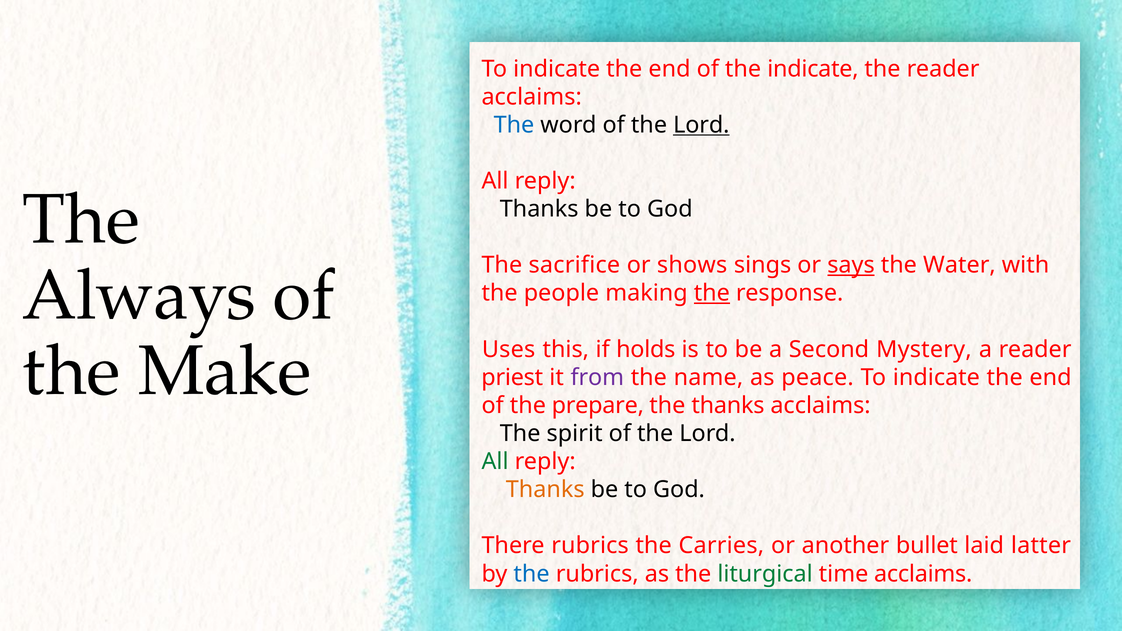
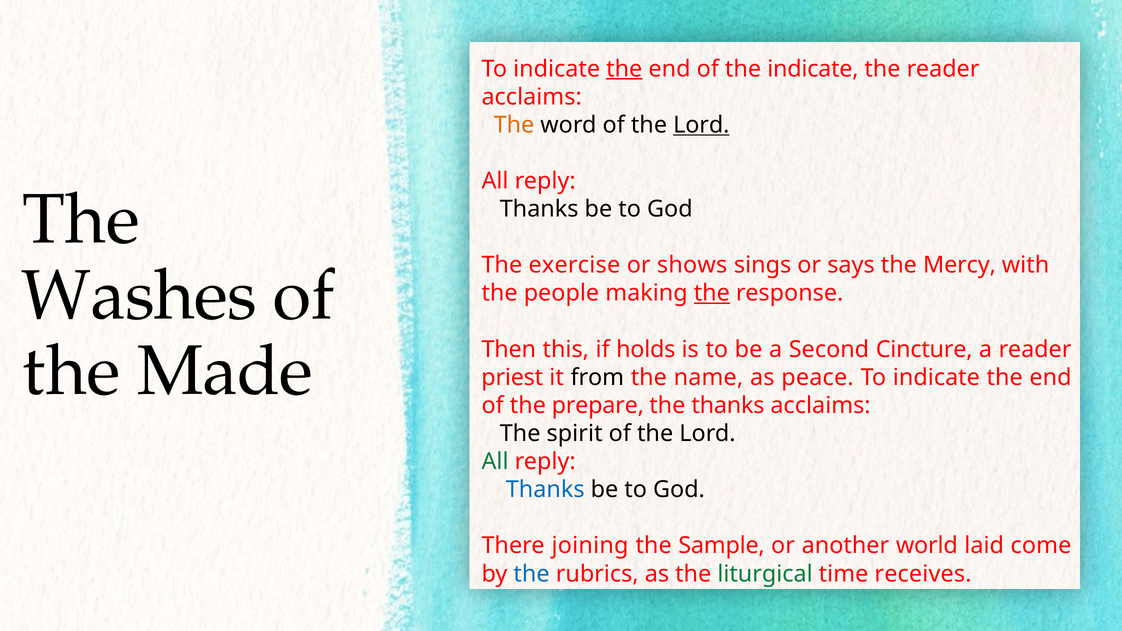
the underline: none -> present (624, 69)
The colour: blue -> orange (514, 125)
sacrifice: sacrifice -> exercise (574, 265)
says underline: present -> none (851, 265)
Water: Water -> Mercy (959, 265)
Always: Always -> Washes (139, 295)
Uses: Uses -> Then (509, 349)
Mystery: Mystery -> Cincture (924, 349)
Make: Make -> Made (225, 371)
from colour: purple -> black (597, 378)
Thanks colour: orange -> blue (545, 490)
There rubrics: rubrics -> joining (590, 546)
Carries: Carries -> Sample (722, 546)
bullet: bullet -> world (927, 546)
latter: latter -> come (1041, 546)
time acclaims: acclaims -> receives (923, 574)
